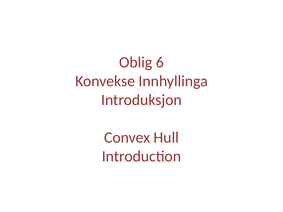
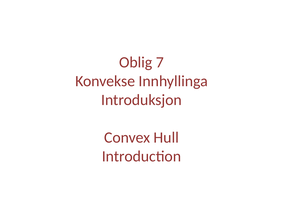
6: 6 -> 7 (160, 62)
